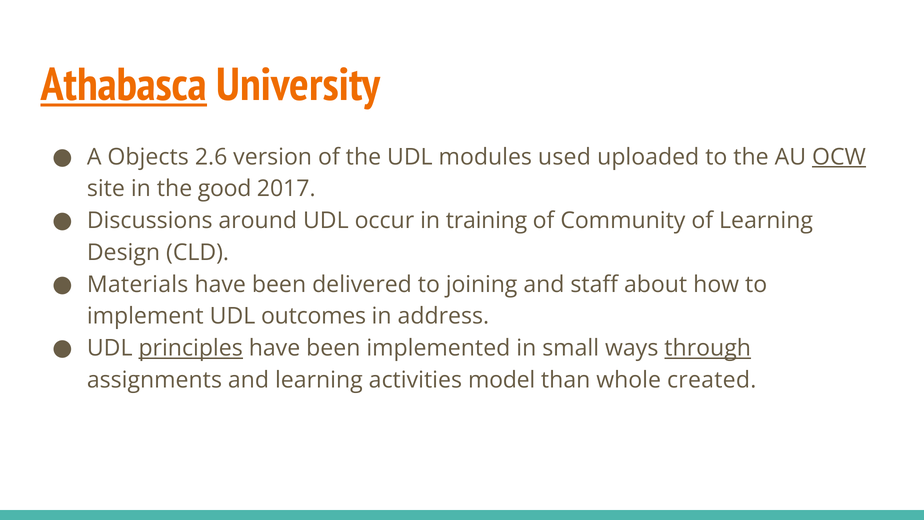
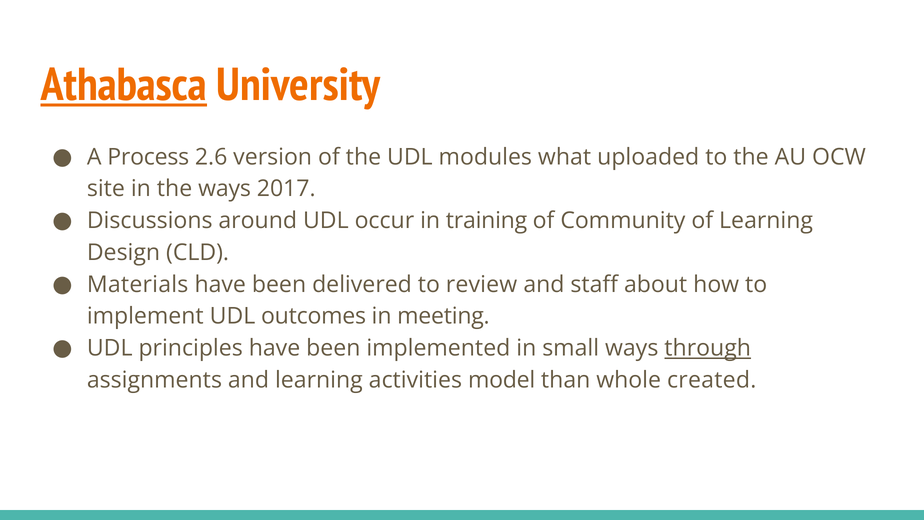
Objects: Objects -> Process (148, 157)
used: used -> what (565, 157)
OCW underline: present -> none (839, 157)
the good: good -> ways (225, 189)
joining: joining -> review (482, 284)
address: address -> meeting (443, 316)
principles underline: present -> none (191, 348)
